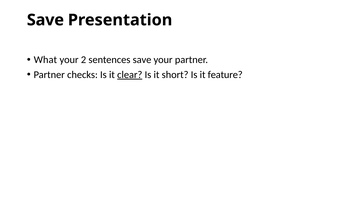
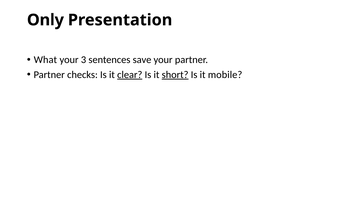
Save: Save -> Only (45, 20)
2: 2 -> 3 (84, 60)
short underline: none -> present (175, 75)
feature: feature -> mobile (225, 75)
